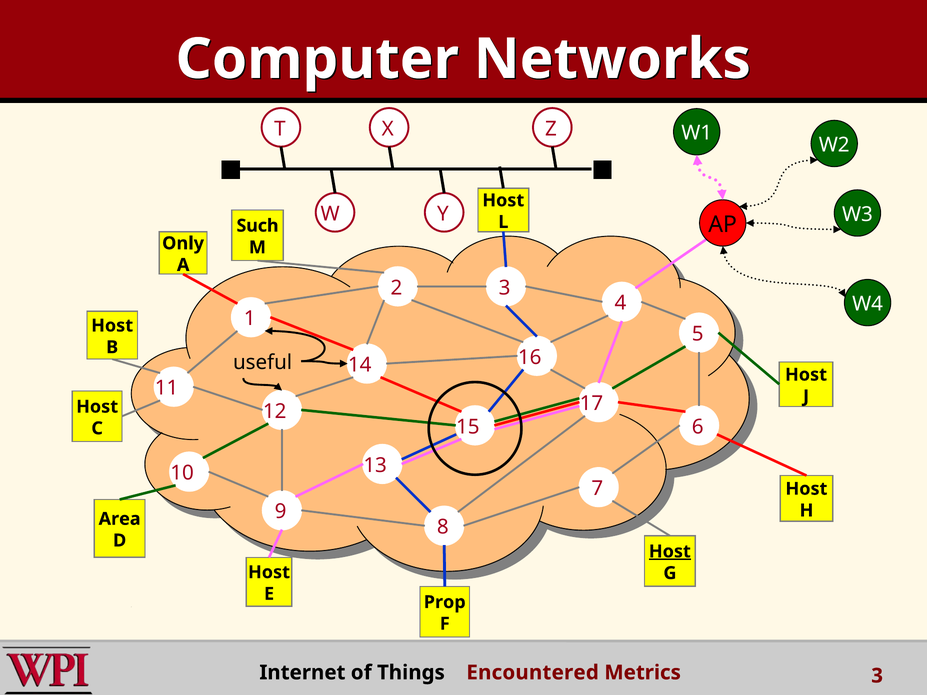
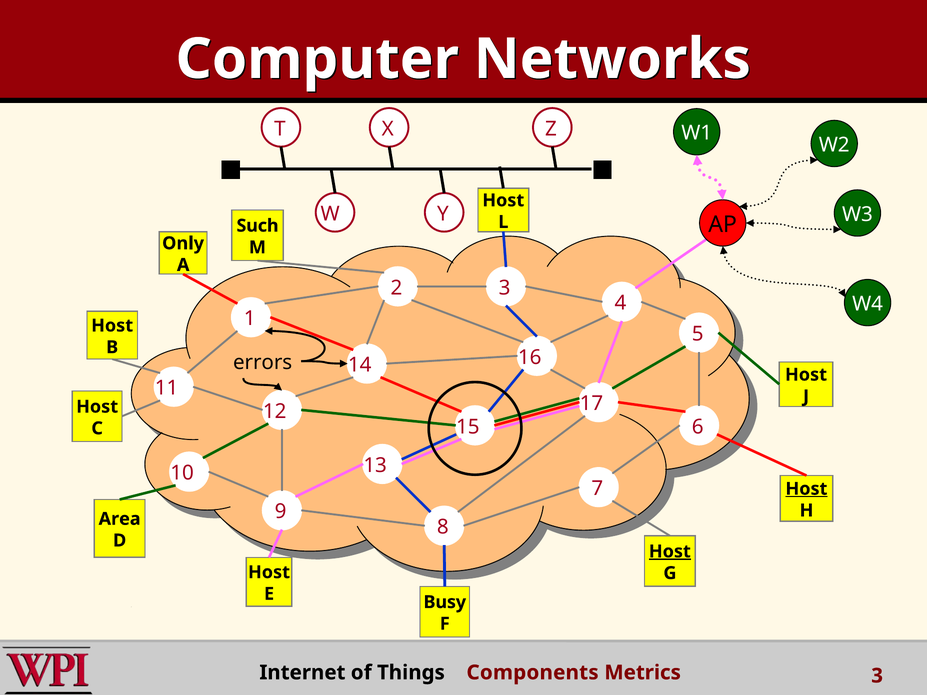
useful: useful -> errors (263, 363)
Host underline: none -> present (806, 489)
Prop: Prop -> Busy (445, 602)
Encountered: Encountered -> Components (533, 673)
